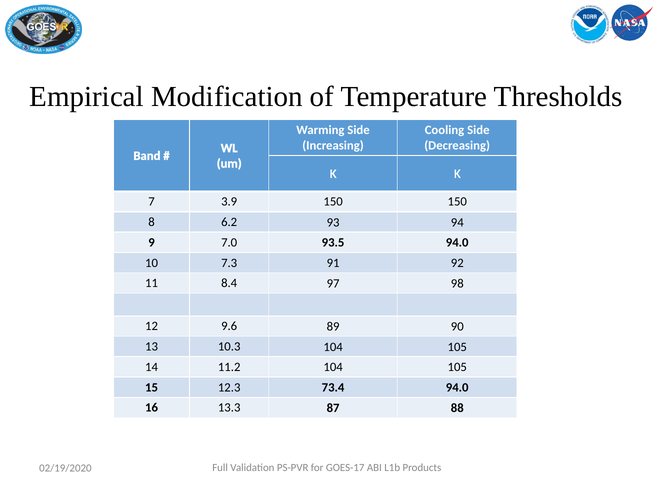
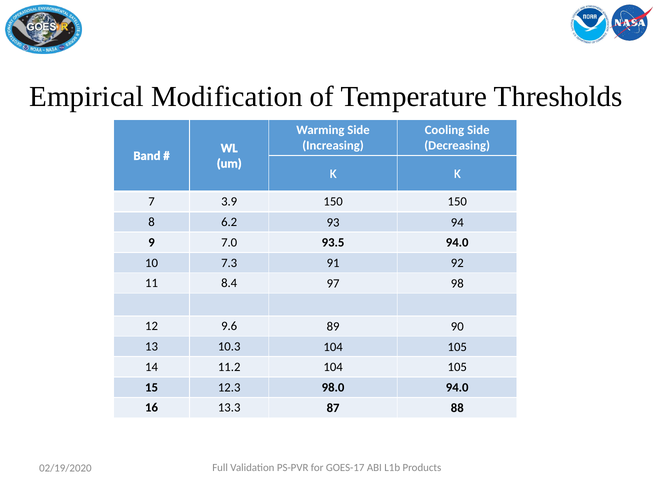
73.4: 73.4 -> 98.0 (333, 387)
